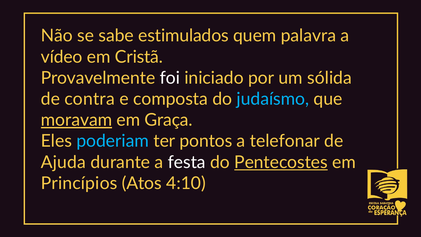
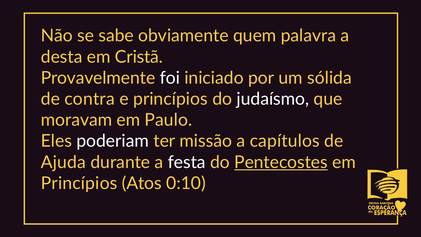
estimulados: estimulados -> obviamente (183, 36)
vídeo: vídeo -> desta (62, 57)
e composta: composta -> princípios (170, 99)
judaísmo colour: light blue -> white (273, 99)
moravam underline: present -> none (77, 120)
Graça: Graça -> Paulo (168, 120)
poderiam colour: light blue -> white (113, 141)
pontos: pontos -> missão (206, 141)
telefonar: telefonar -> capítulos (285, 141)
4:10: 4:10 -> 0:10 (186, 183)
